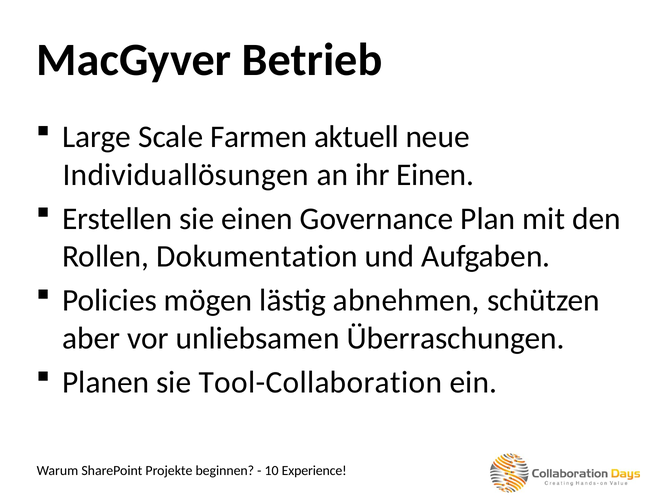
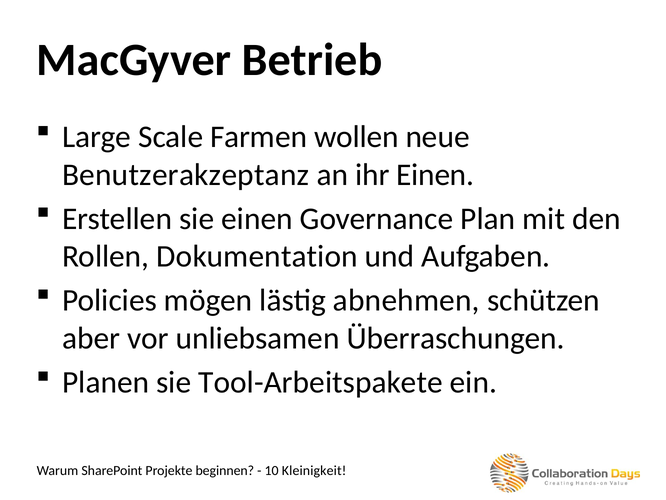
aktuell: aktuell -> wollen (356, 137)
Individuallösungen: Individuallösungen -> Benutzerakzeptanz (186, 174)
Tool-Collaboration: Tool-Collaboration -> Tool-Arbeitspakete (321, 382)
Experience: Experience -> Kleinigkeit (314, 470)
